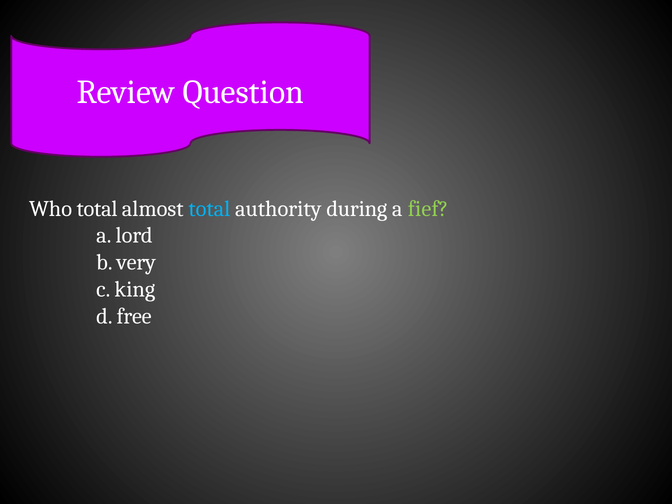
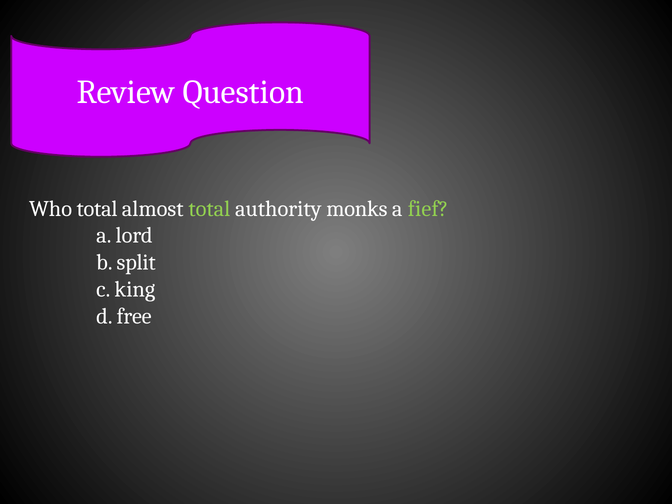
total colour: light blue -> light green (209, 209)
during: during -> monks (357, 209)
very: very -> split (136, 262)
